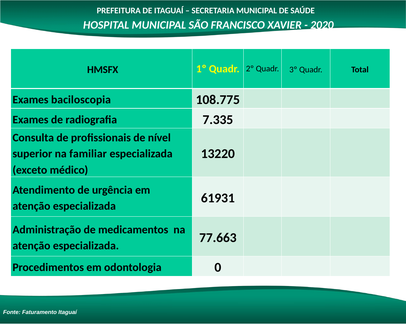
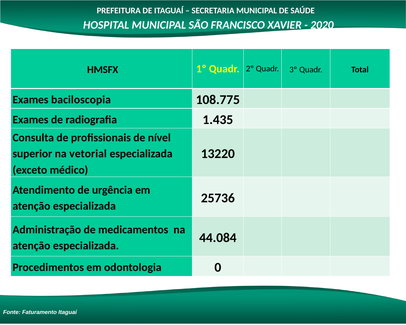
7.335: 7.335 -> 1.435 (218, 120)
familiar: familiar -> vetorial (88, 154)
61931: 61931 -> 25736 (218, 198)
77.663: 77.663 -> 44.084 (218, 238)
